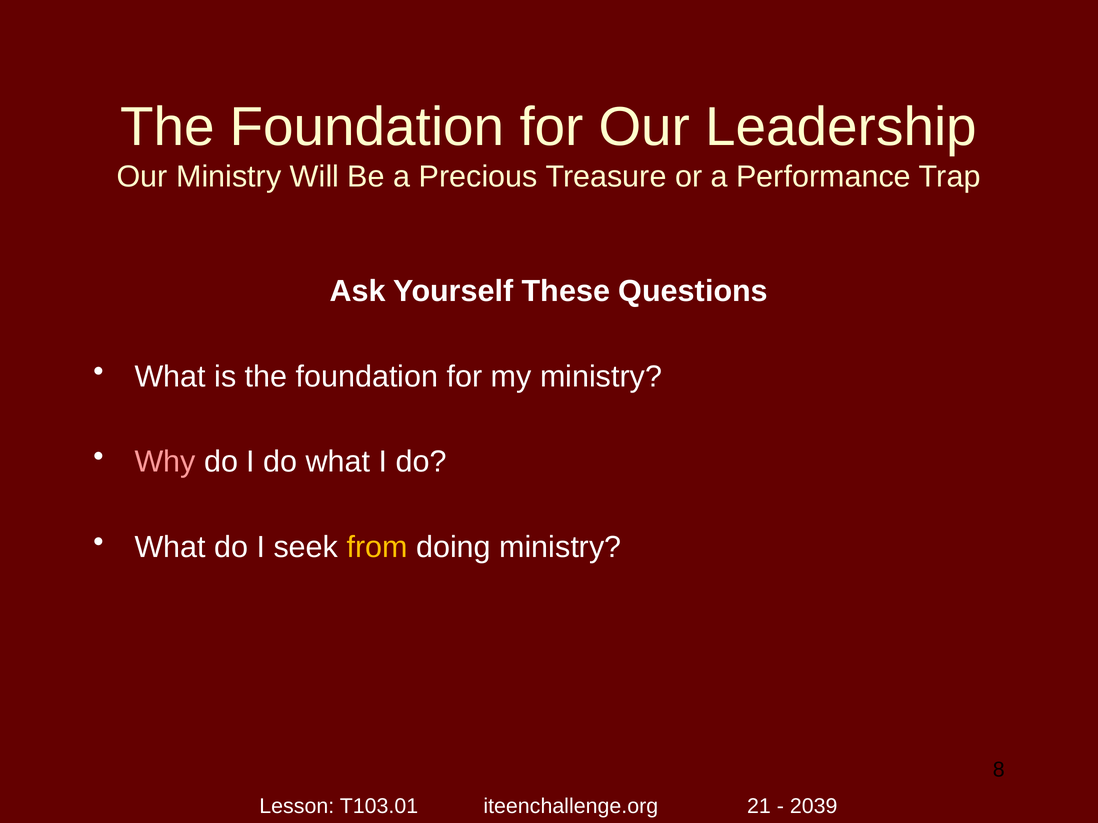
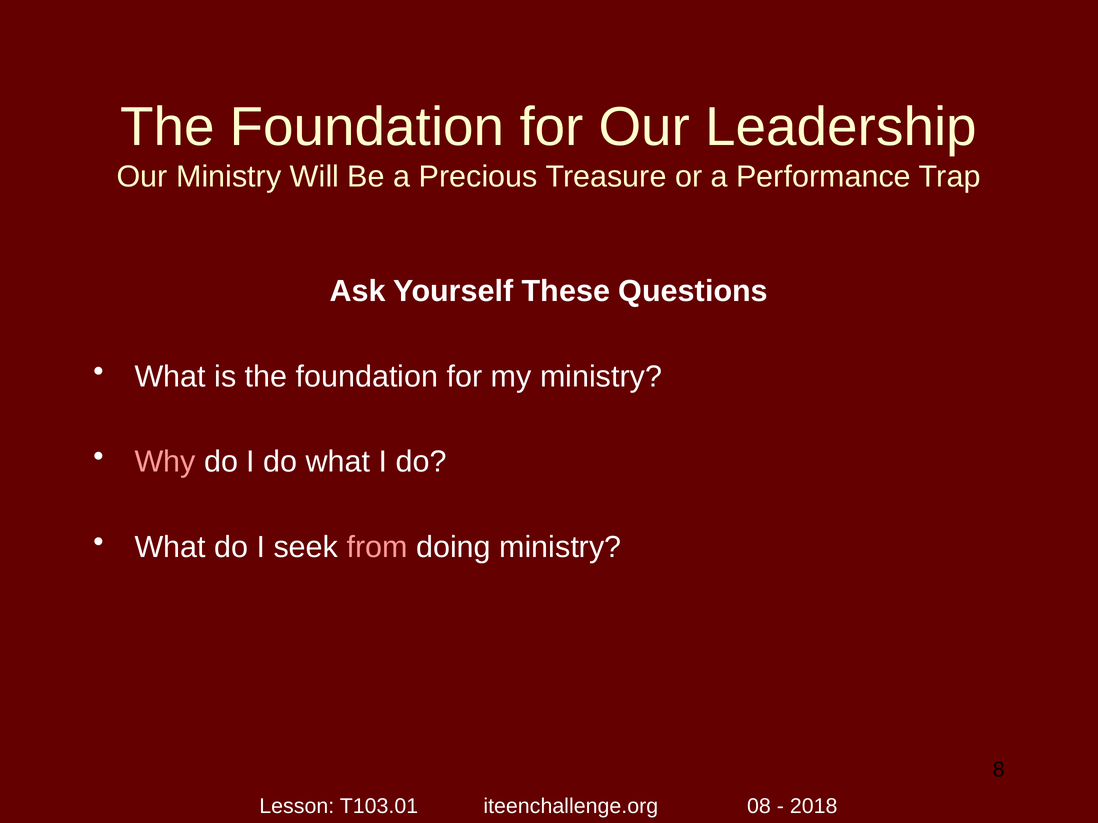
from colour: yellow -> pink (377, 548)
21: 21 -> 08 (759, 807)
2039: 2039 -> 2018 (814, 807)
